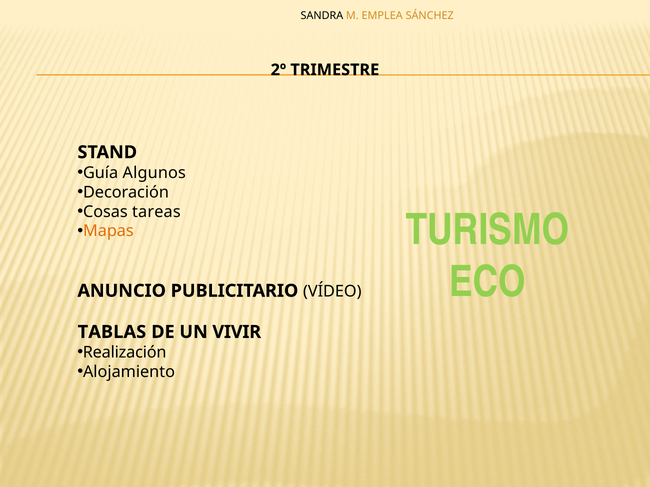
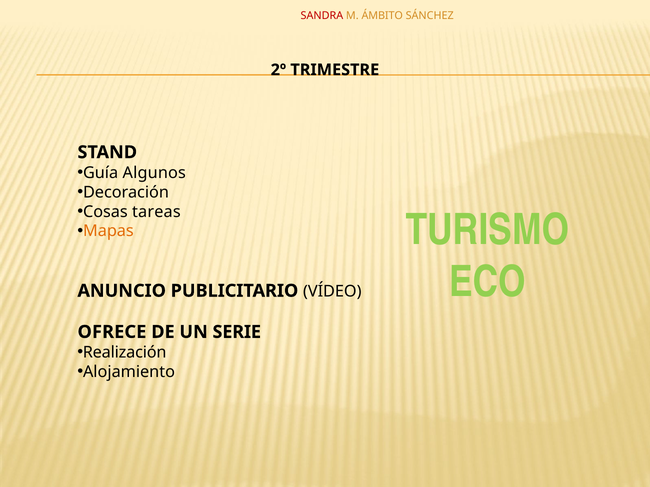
SANDRA colour: black -> red (322, 16)
EMPLEA: EMPLEA -> ÁMBITO (382, 16)
TABLAS: TABLAS -> OFRECE (112, 332)
VIVIR: VIVIR -> SERIE (237, 332)
